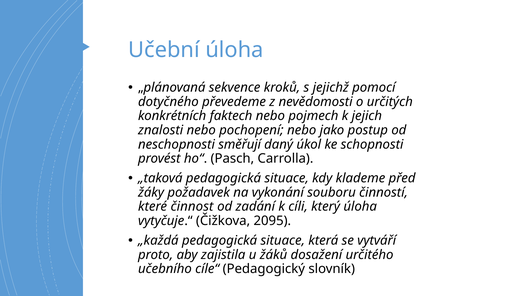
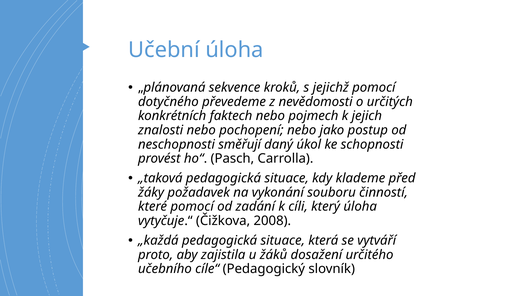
které činnost: činnost -> pomocí (192, 207)
2095: 2095 -> 2008 (272, 221)
